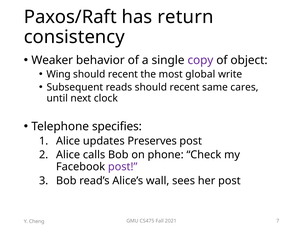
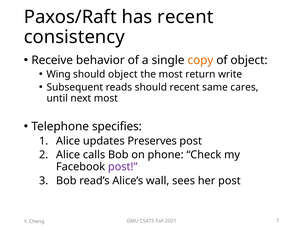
has return: return -> recent (185, 17)
Weaker: Weaker -> Receive (52, 60)
copy colour: purple -> orange (200, 60)
recent: recent -> object (123, 74)
global: global -> return (200, 74)
next clock: clock -> most (106, 98)
